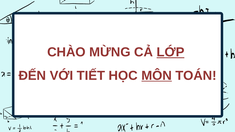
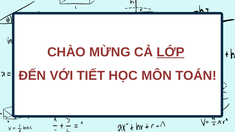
MÔN underline: present -> none (157, 76)
